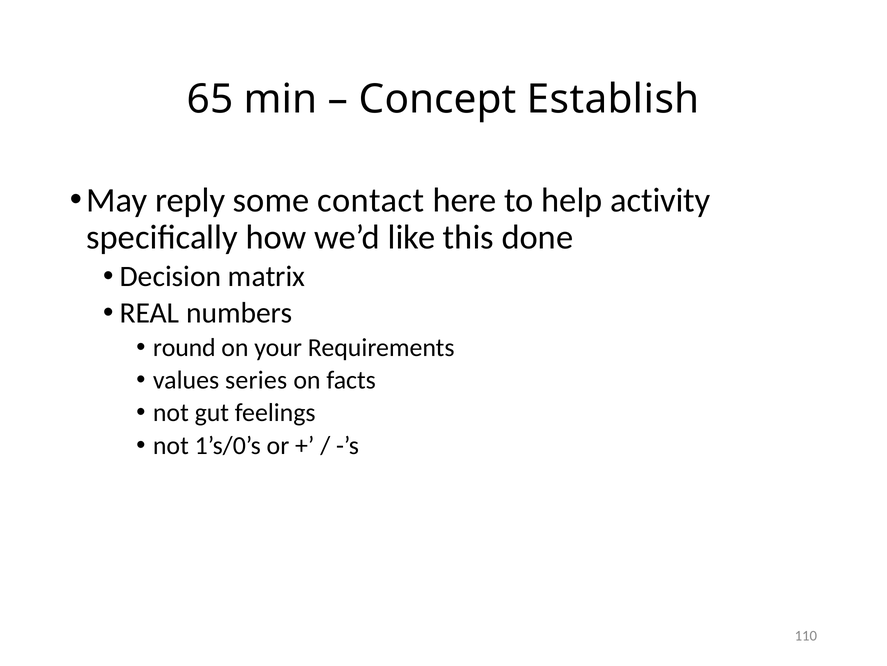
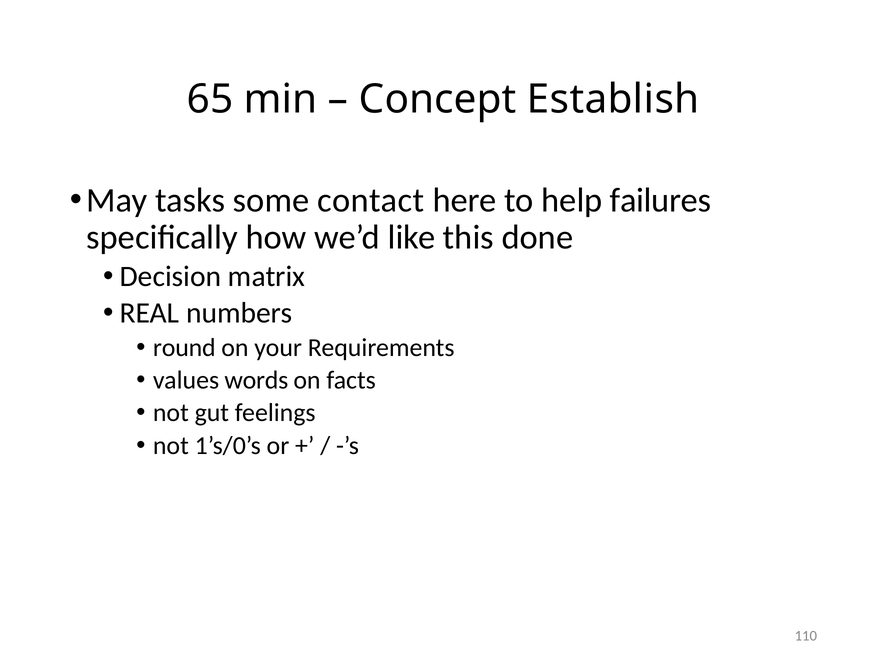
reply: reply -> tasks (190, 200)
activity: activity -> failures (660, 200)
series: series -> words (256, 380)
